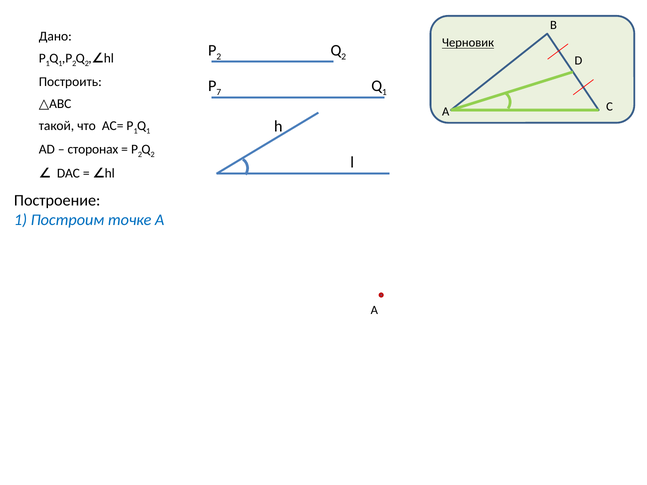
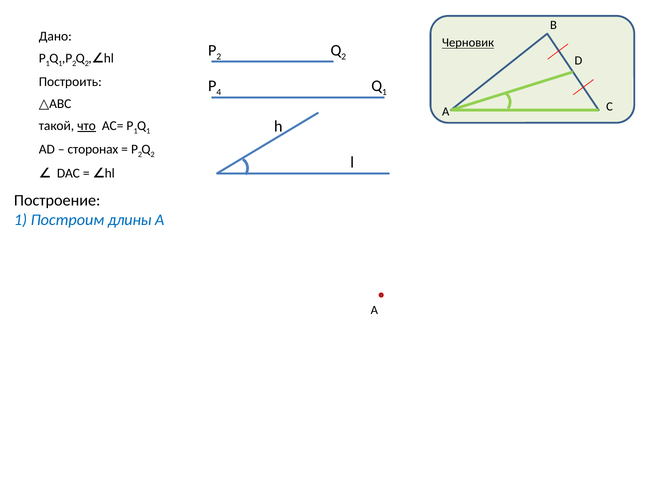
7: 7 -> 4 (219, 92)
что underline: none -> present (87, 126)
точке: точке -> длины (130, 220)
